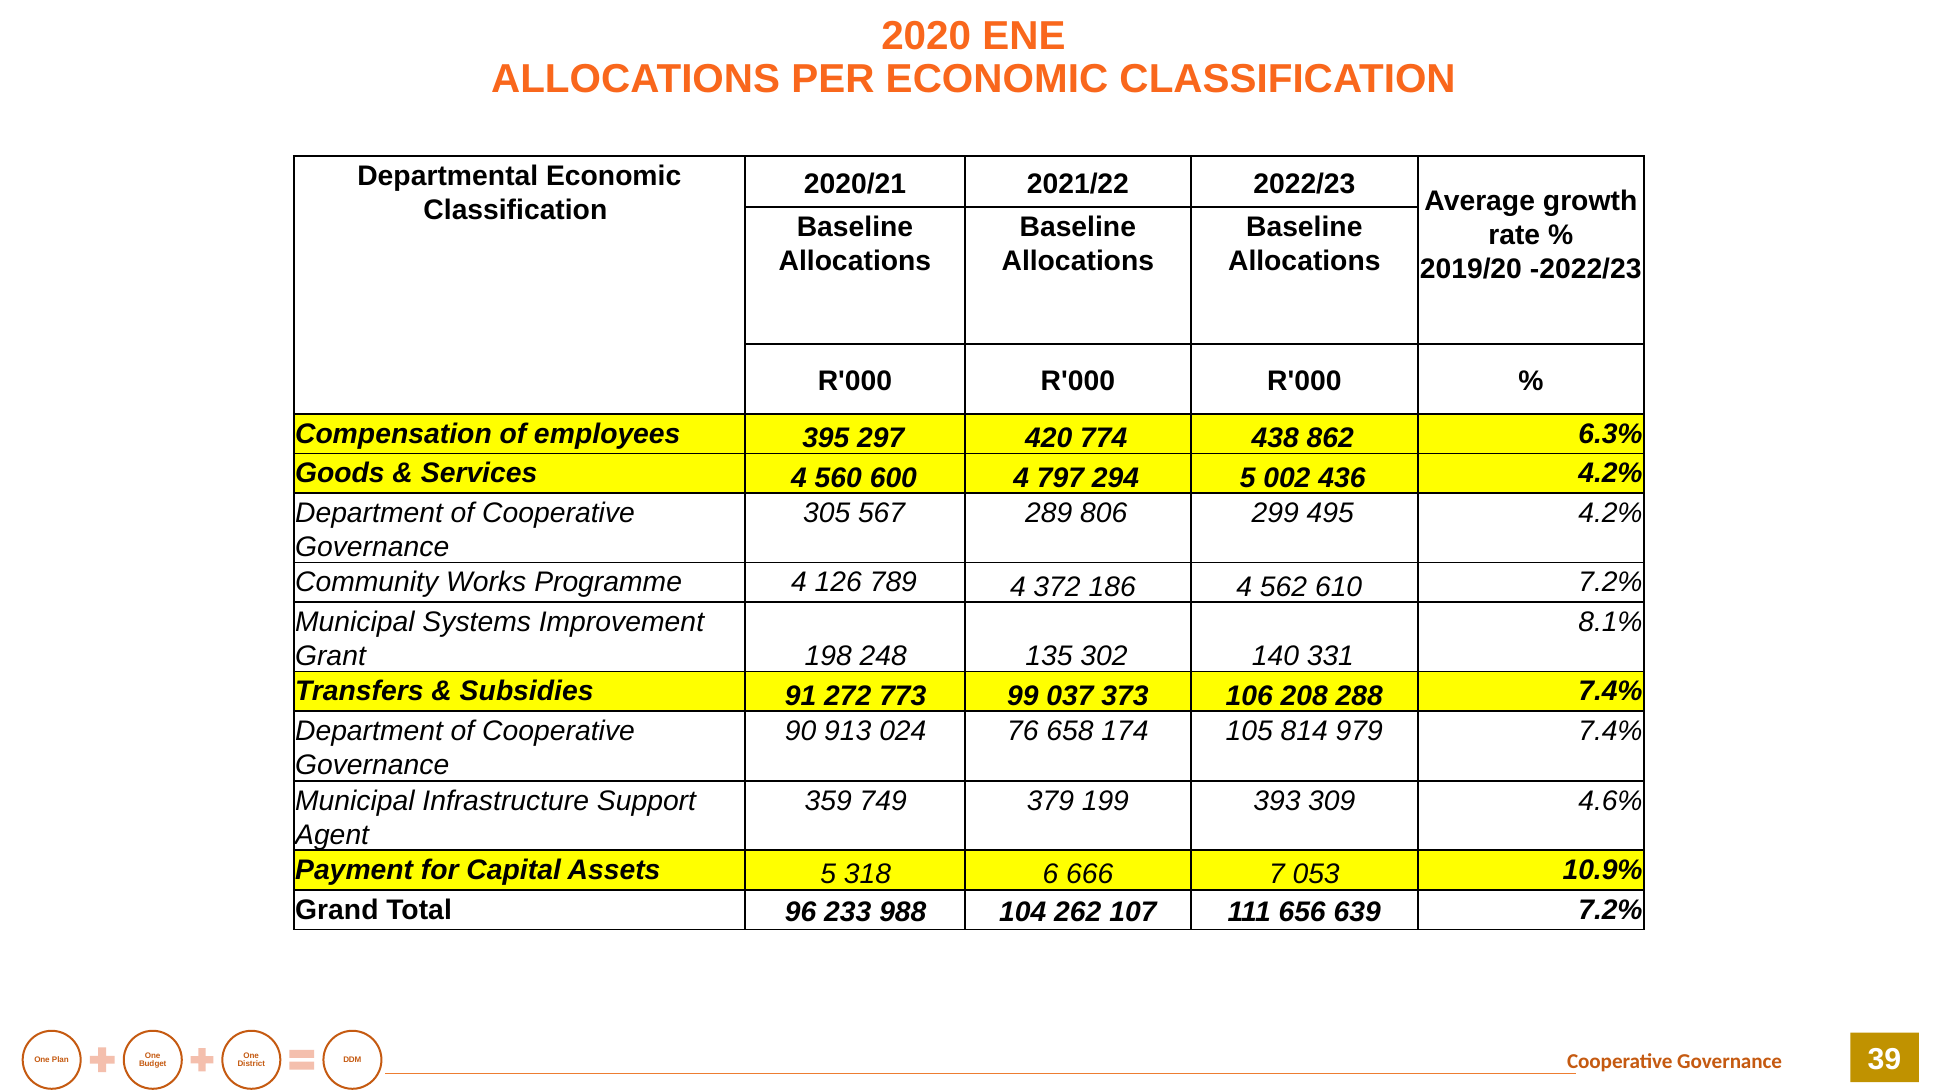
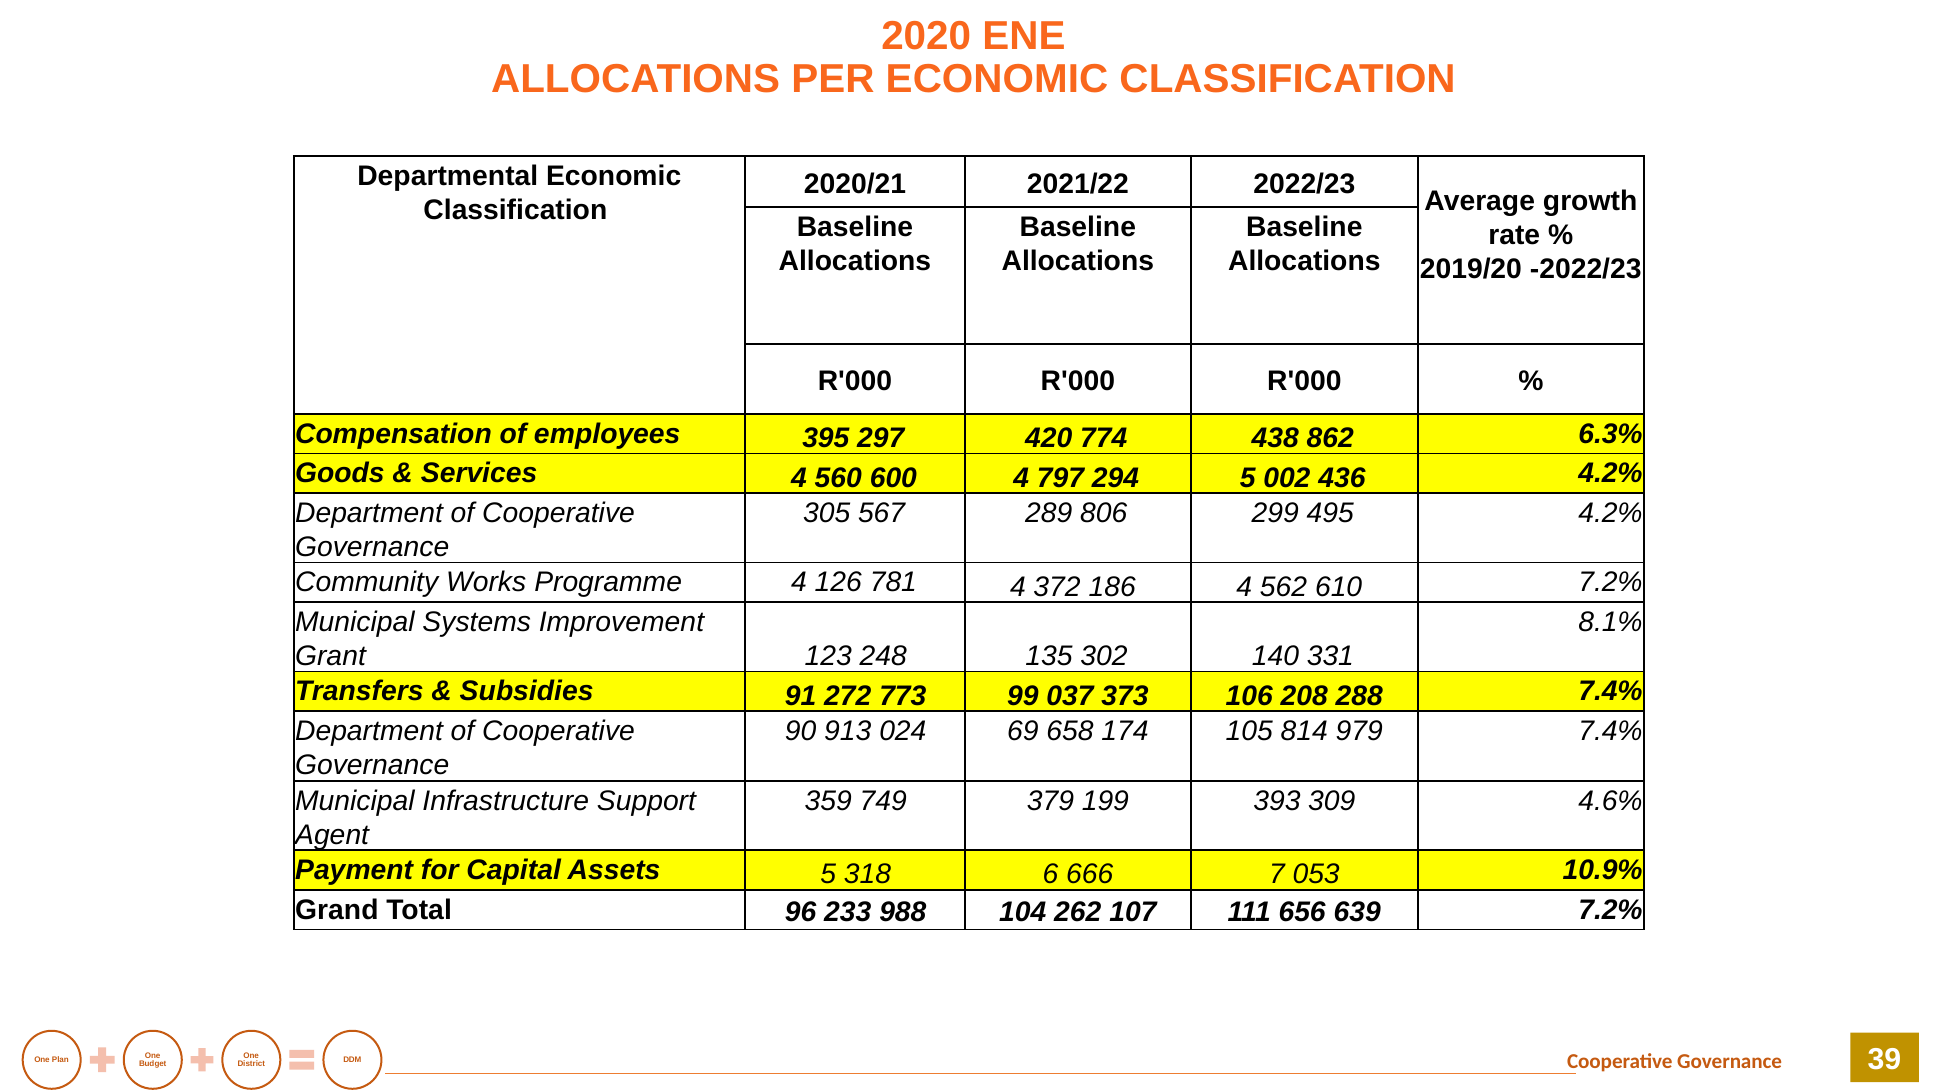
789: 789 -> 781 (893, 583)
198: 198 -> 123 (828, 656)
76: 76 -> 69 (1023, 731)
